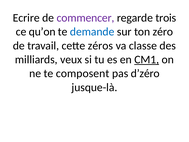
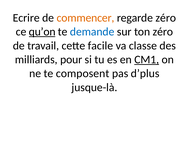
commencer colour: purple -> orange (85, 18)
regarde trois: trois -> zéro (166, 18)
qu’on underline: none -> present (42, 32)
zéros: zéros -> facile (100, 46)
veux: veux -> pour (71, 59)
d’zéro: d’zéro -> d’plus (145, 73)
